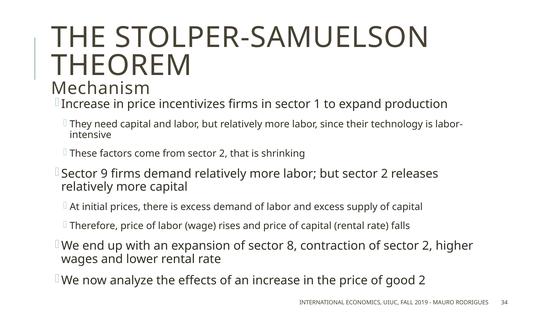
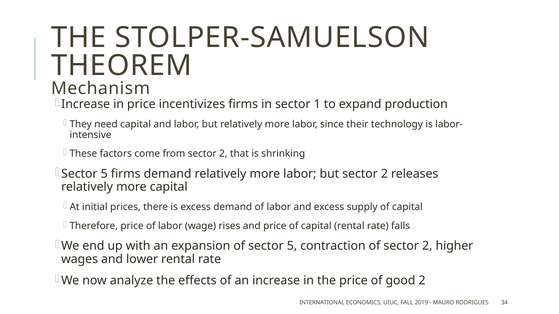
9: 9 -> 5 (104, 174)
of sector 8: 8 -> 5 (292, 246)
